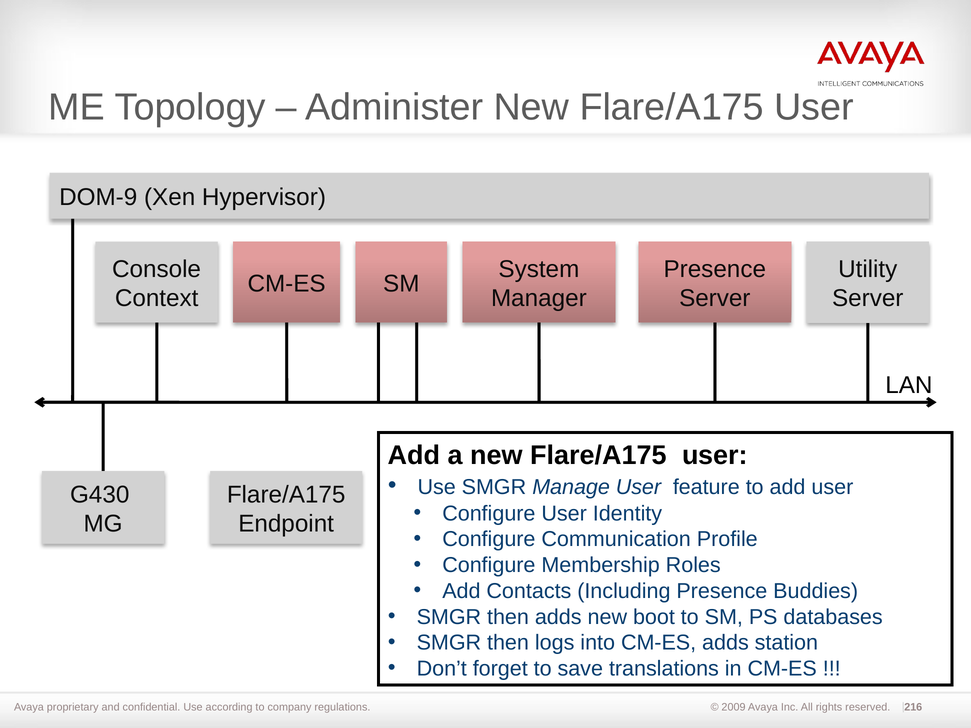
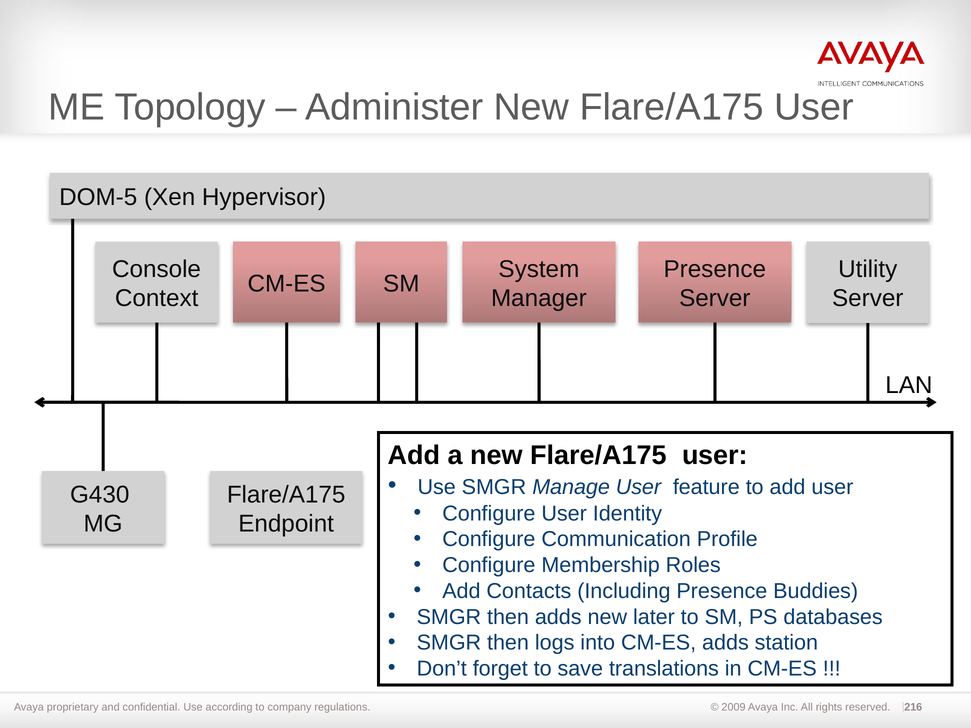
DOM-9: DOM-9 -> DOM-5 (98, 198)
boot: boot -> later (654, 617)
